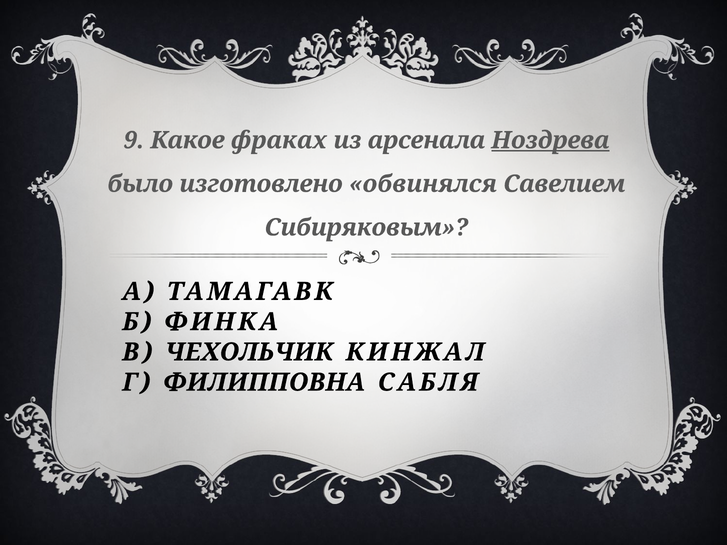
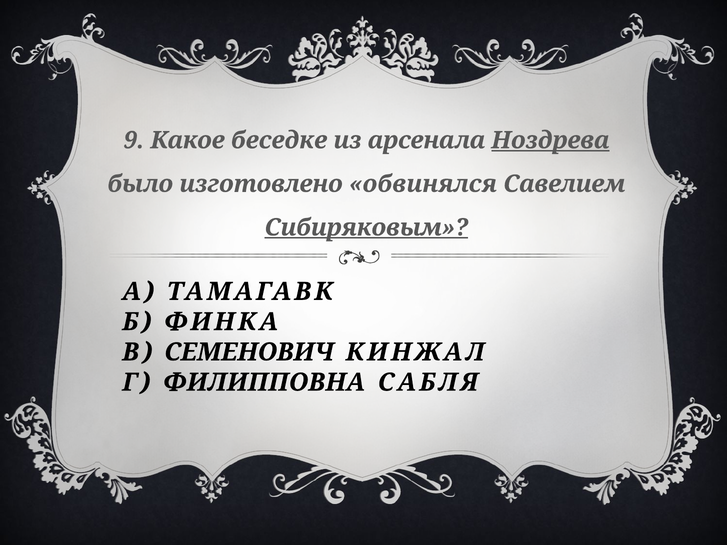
фраках: фраках -> беседке (279, 140)
Сибиряковым underline: none -> present (366, 228)
ЧЕХОЛЬЧИК: ЧЕХОЛЬЧИК -> СЕМЕНОВИЧ (249, 352)
